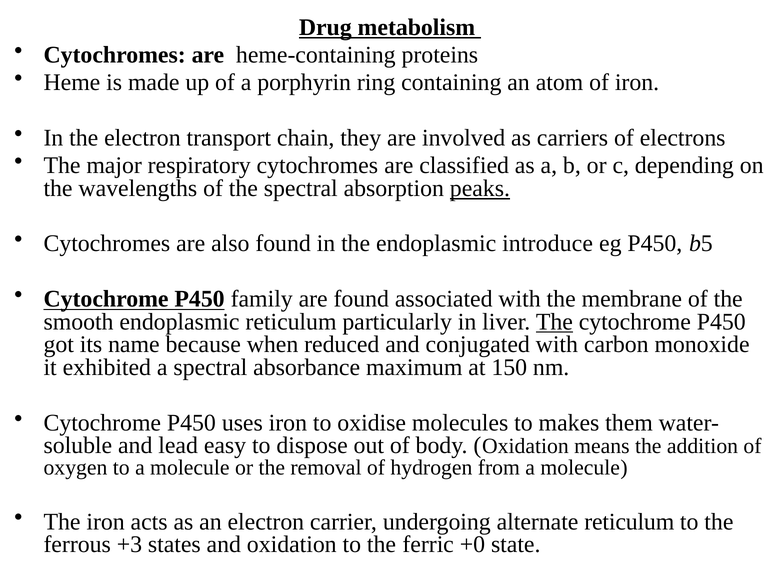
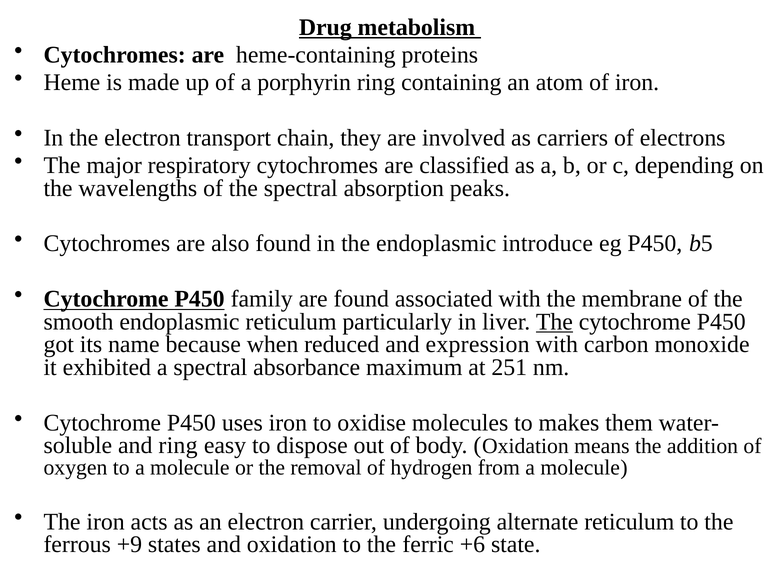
peaks underline: present -> none (480, 188)
conjugated: conjugated -> expression (478, 345)
150: 150 -> 251 (509, 367)
and lead: lead -> ring (178, 446)
+3: +3 -> +9 (129, 545)
+0: +0 -> +6 (472, 545)
